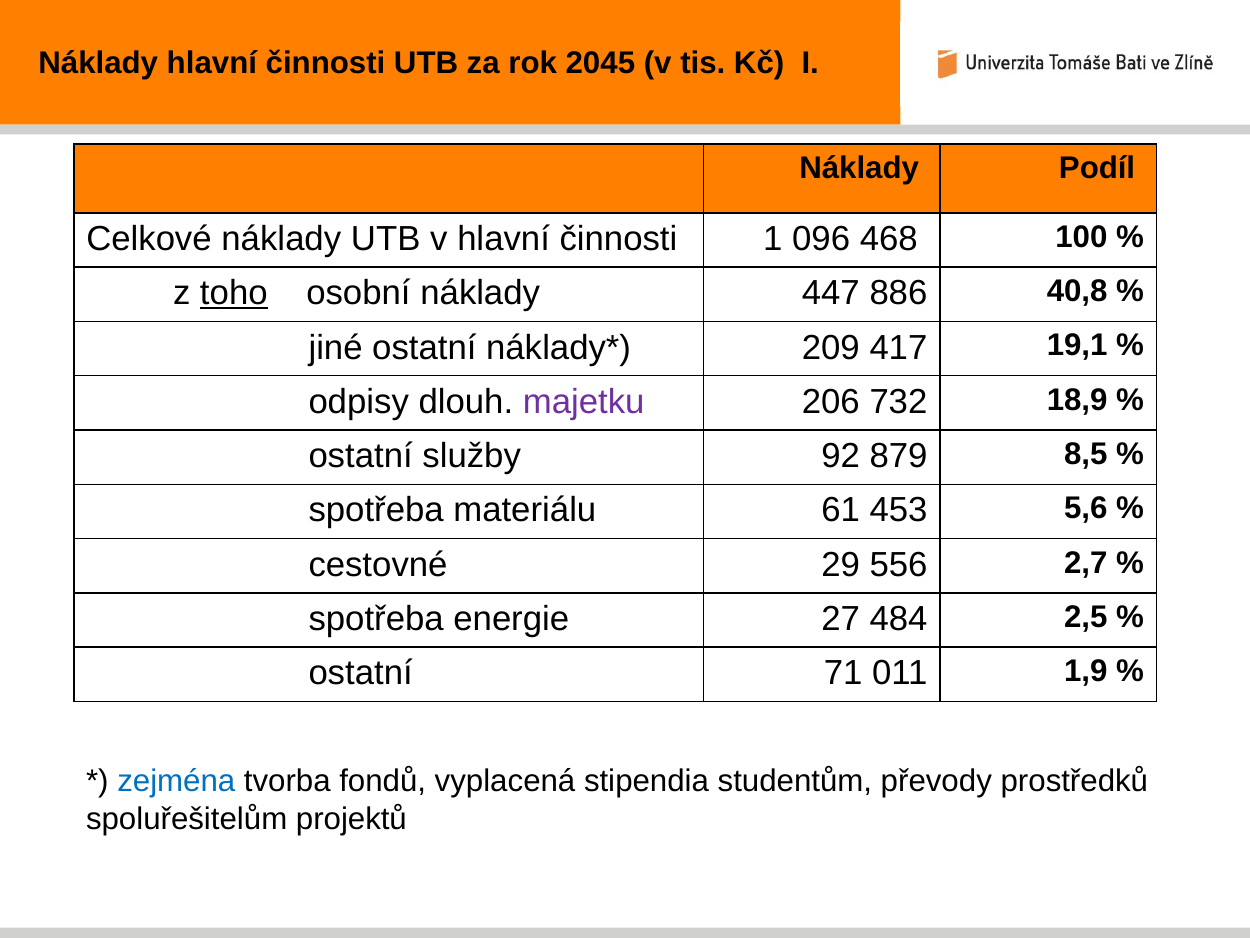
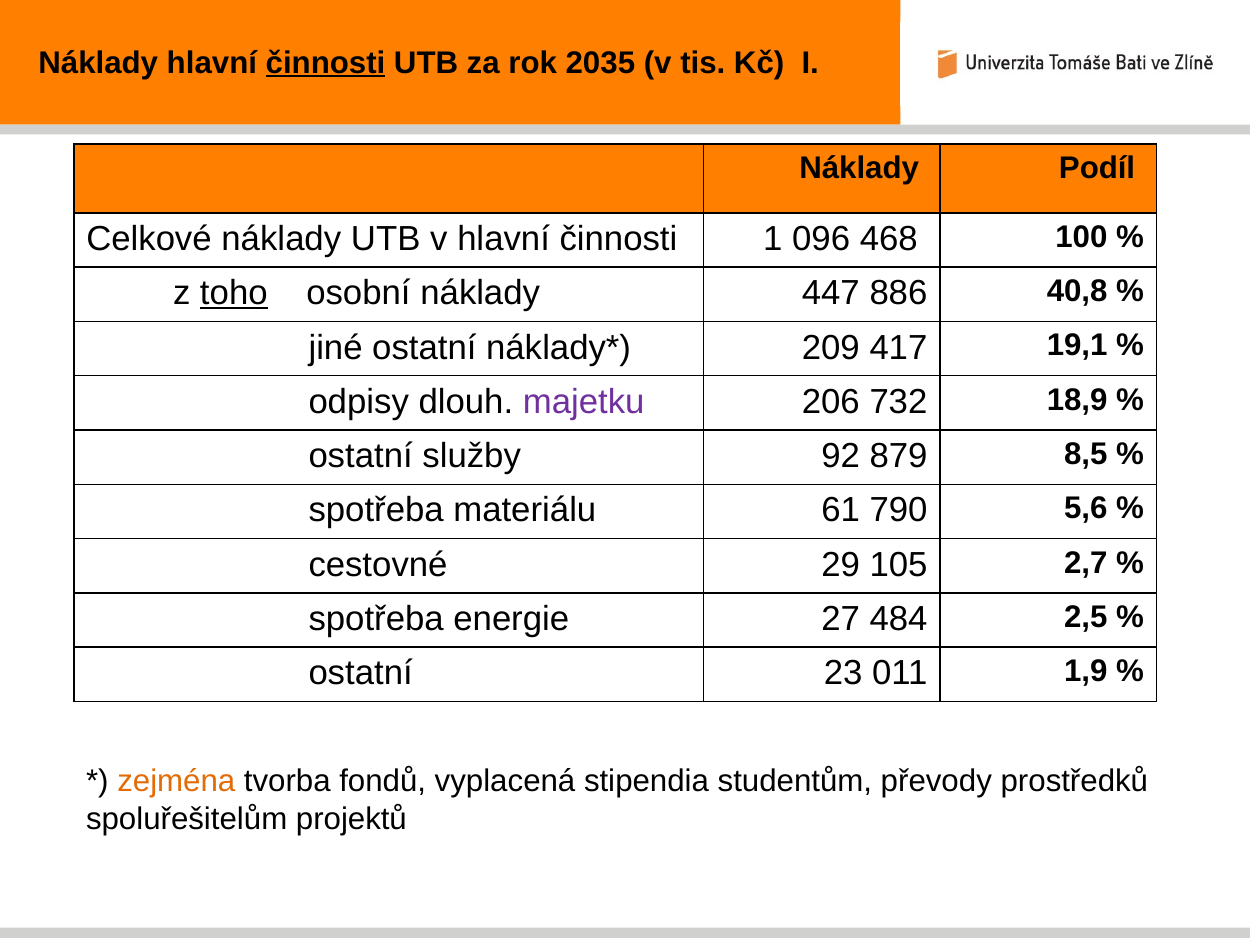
činnosti underline: none -> present (326, 63)
2045: 2045 -> 2035 (600, 63)
453: 453 -> 790 (899, 510)
556: 556 -> 105 (899, 564)
71: 71 -> 23 (843, 673)
zejména colour: blue -> orange (176, 781)
